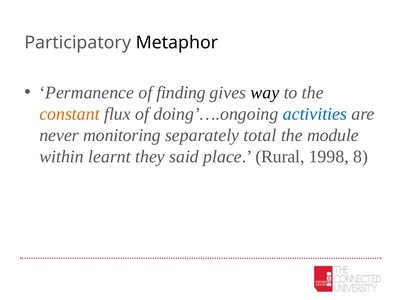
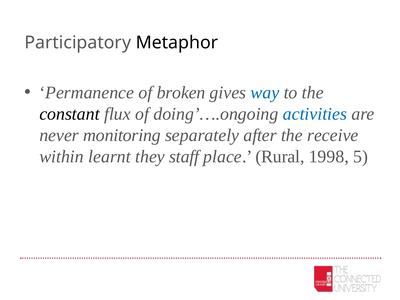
finding: finding -> broken (181, 92)
way colour: black -> blue (265, 92)
constant colour: orange -> black (70, 114)
total: total -> after (260, 135)
module: module -> receive (333, 135)
said: said -> staff (184, 156)
8: 8 -> 5 (361, 156)
